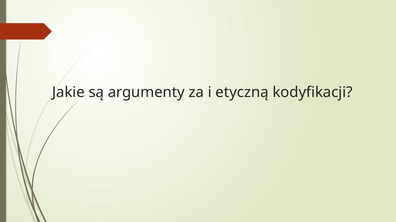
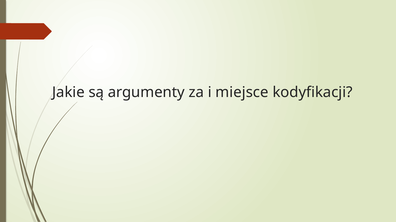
etyczną: etyczną -> miejsce (242, 93)
